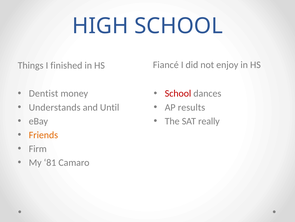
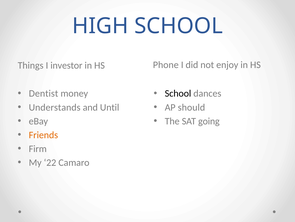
finished: finished -> investor (66, 65)
Fiancé: Fiancé -> Phone (166, 65)
School colour: red -> black (178, 93)
results: results -> should (191, 107)
really: really -> going (209, 121)
81: 81 -> 22 (50, 162)
